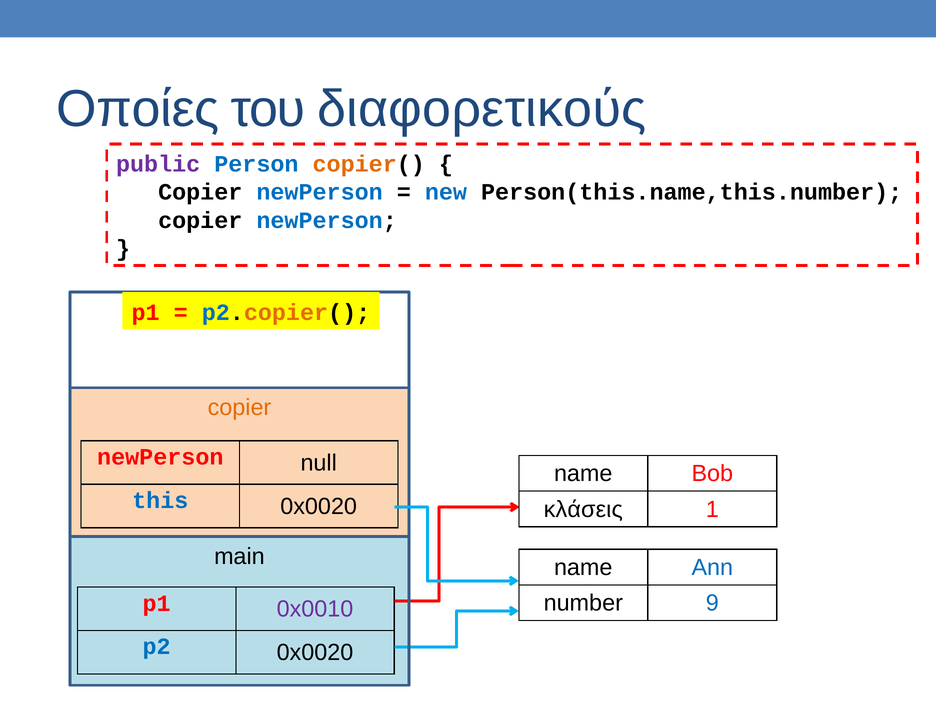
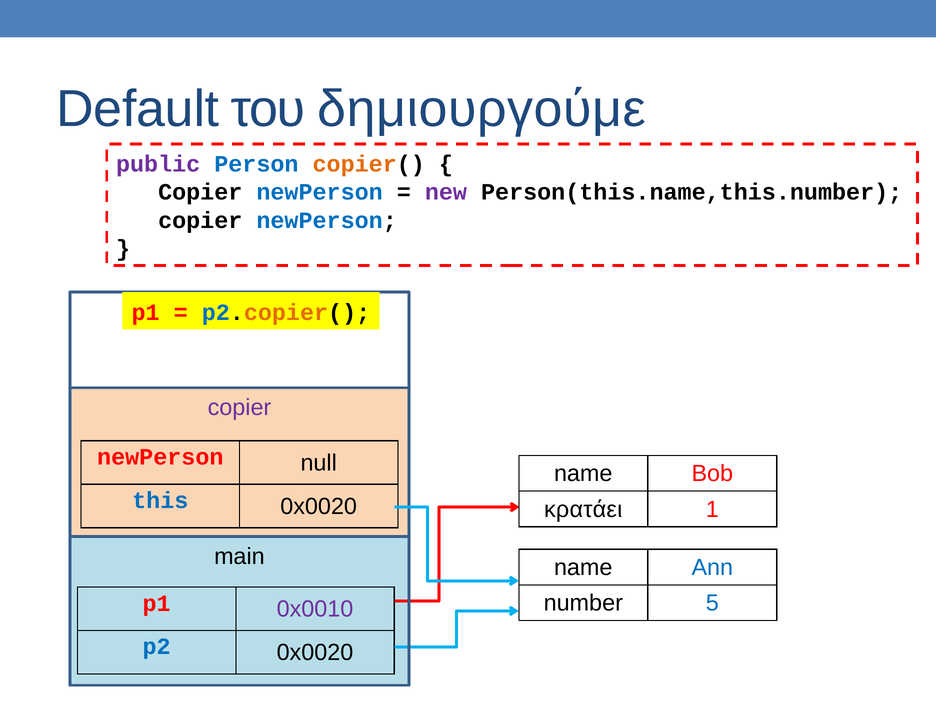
Οποίες: Οποίες -> Default (138, 109)
διαφορετικούς: διαφορετικούς -> δημιουργούμε (482, 109)
new colour: blue -> purple (446, 192)
copier colour: orange -> purple (239, 408)
κλάσεις: κλάσεις -> κρατάει (583, 509)
9: 9 -> 5 (712, 603)
